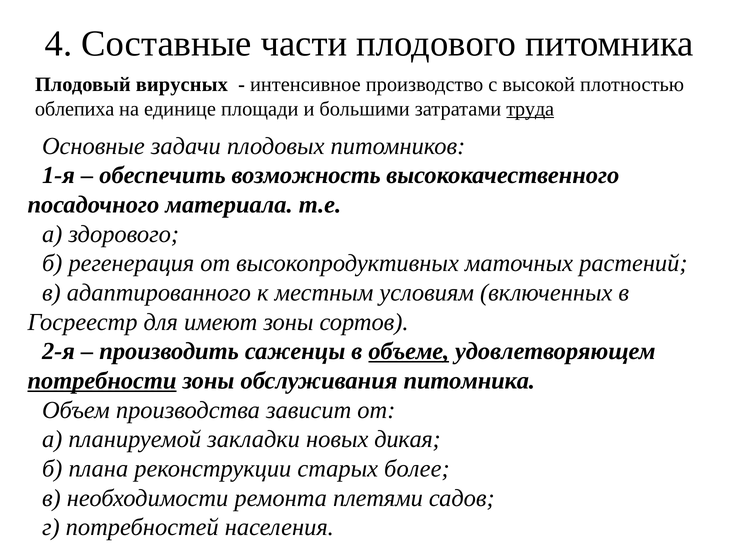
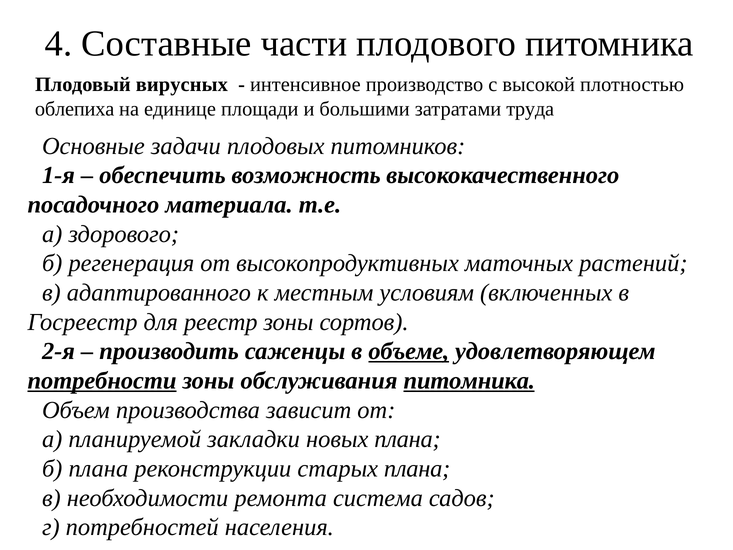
труда underline: present -> none (530, 109)
имеют: имеют -> реестр (221, 322)
питомника underline: none -> present (469, 380)
новых дикая: дикая -> плана (408, 439)
старых более: более -> плана (417, 468)
плетями: плетями -> система (378, 498)
